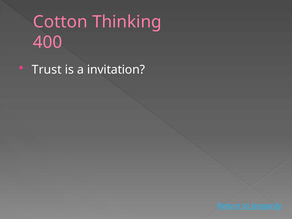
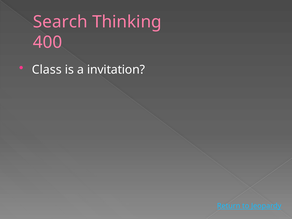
Cotton: Cotton -> Search (60, 22)
Trust: Trust -> Class (47, 70)
